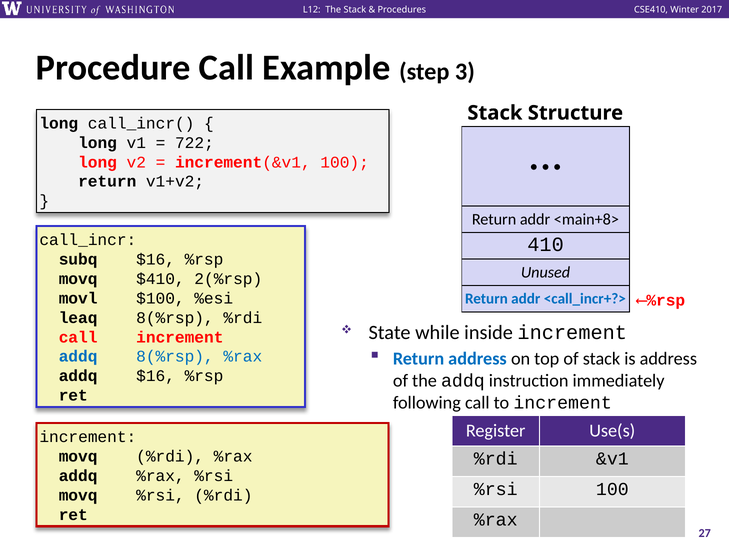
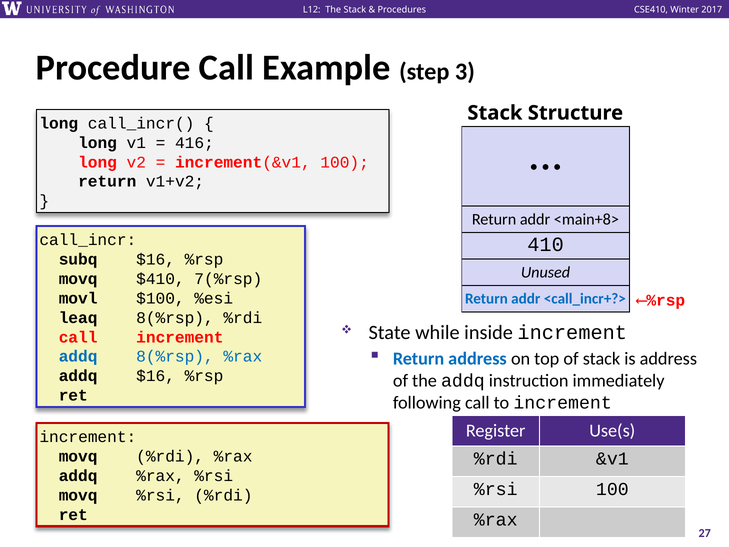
722: 722 -> 416 (194, 143)
2(%rsp: 2(%rsp -> 7(%rsp (228, 279)
